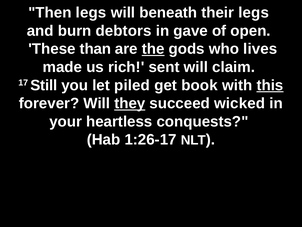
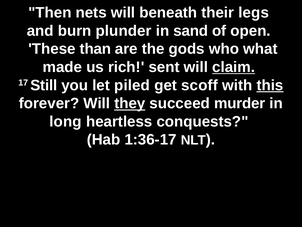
Then legs: legs -> nets (91, 13)
debtors: debtors -> plunder (124, 31)
gave: gave -> sand (191, 31)
the underline: present -> none (153, 49)
lives: lives -> what (260, 49)
claim underline: none -> present (234, 67)
book: book -> scoff (200, 85)
wicked: wicked -> murder (240, 103)
your: your -> long (66, 121)
1:26-17: 1:26-17 -> 1:36-17 (151, 139)
